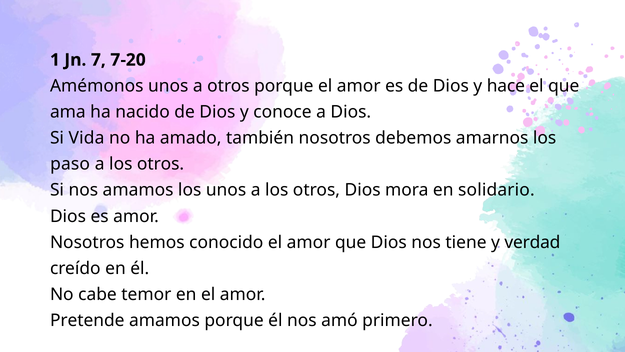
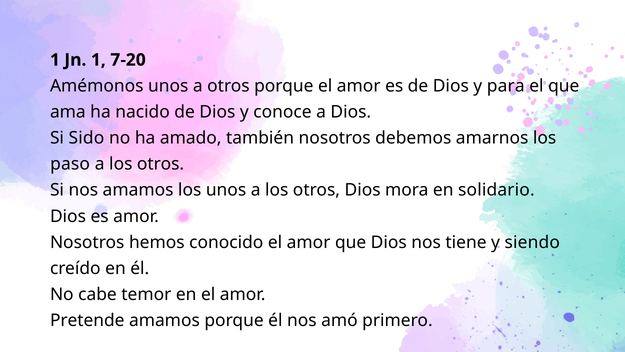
Jn 7: 7 -> 1 (98, 60)
hace: hace -> para (506, 86)
Vida: Vida -> Sido (86, 138)
verdad: verdad -> siendo (532, 242)
